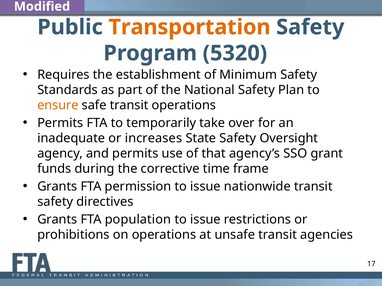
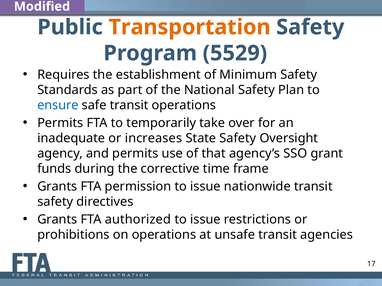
5320: 5320 -> 5529 (235, 53)
ensure colour: orange -> blue (58, 105)
population: population -> authorized (138, 220)
